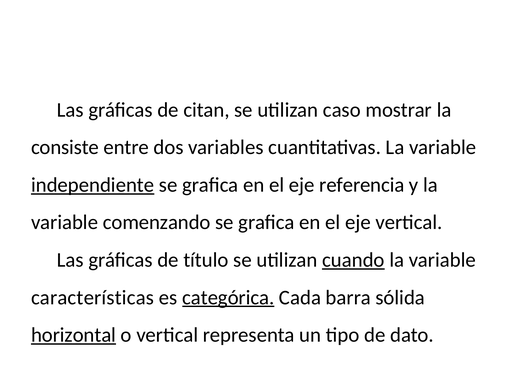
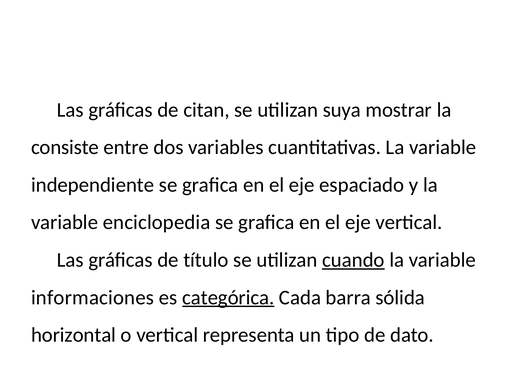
caso: caso -> suya (342, 110)
independiente underline: present -> none (93, 185)
referencia: referencia -> espaciado (362, 185)
comenzando: comenzando -> enciclopedia (157, 222)
características: características -> informaciones (93, 297)
horizontal underline: present -> none (74, 335)
